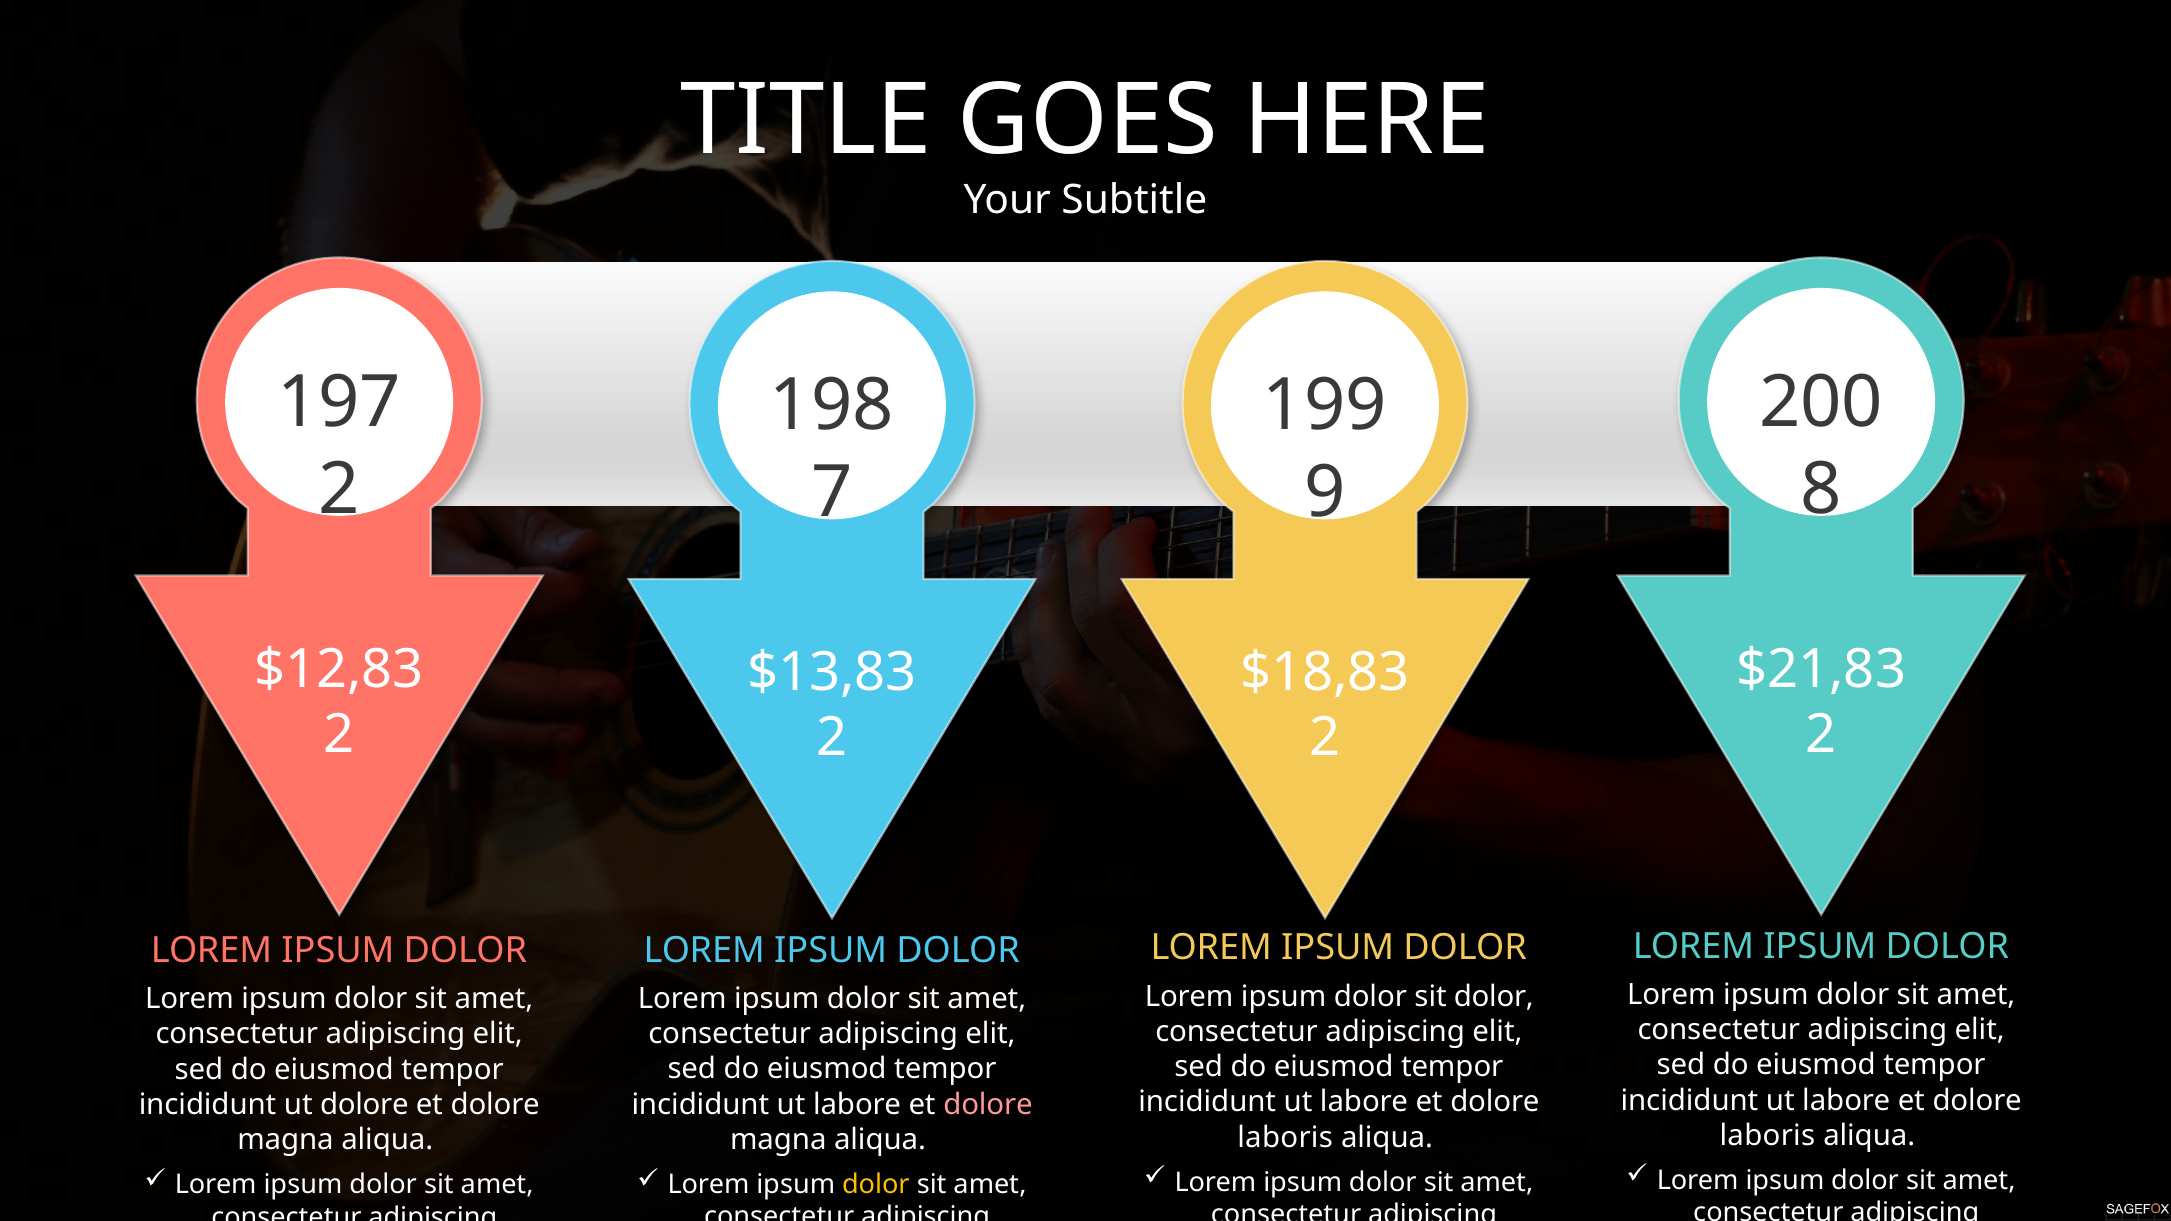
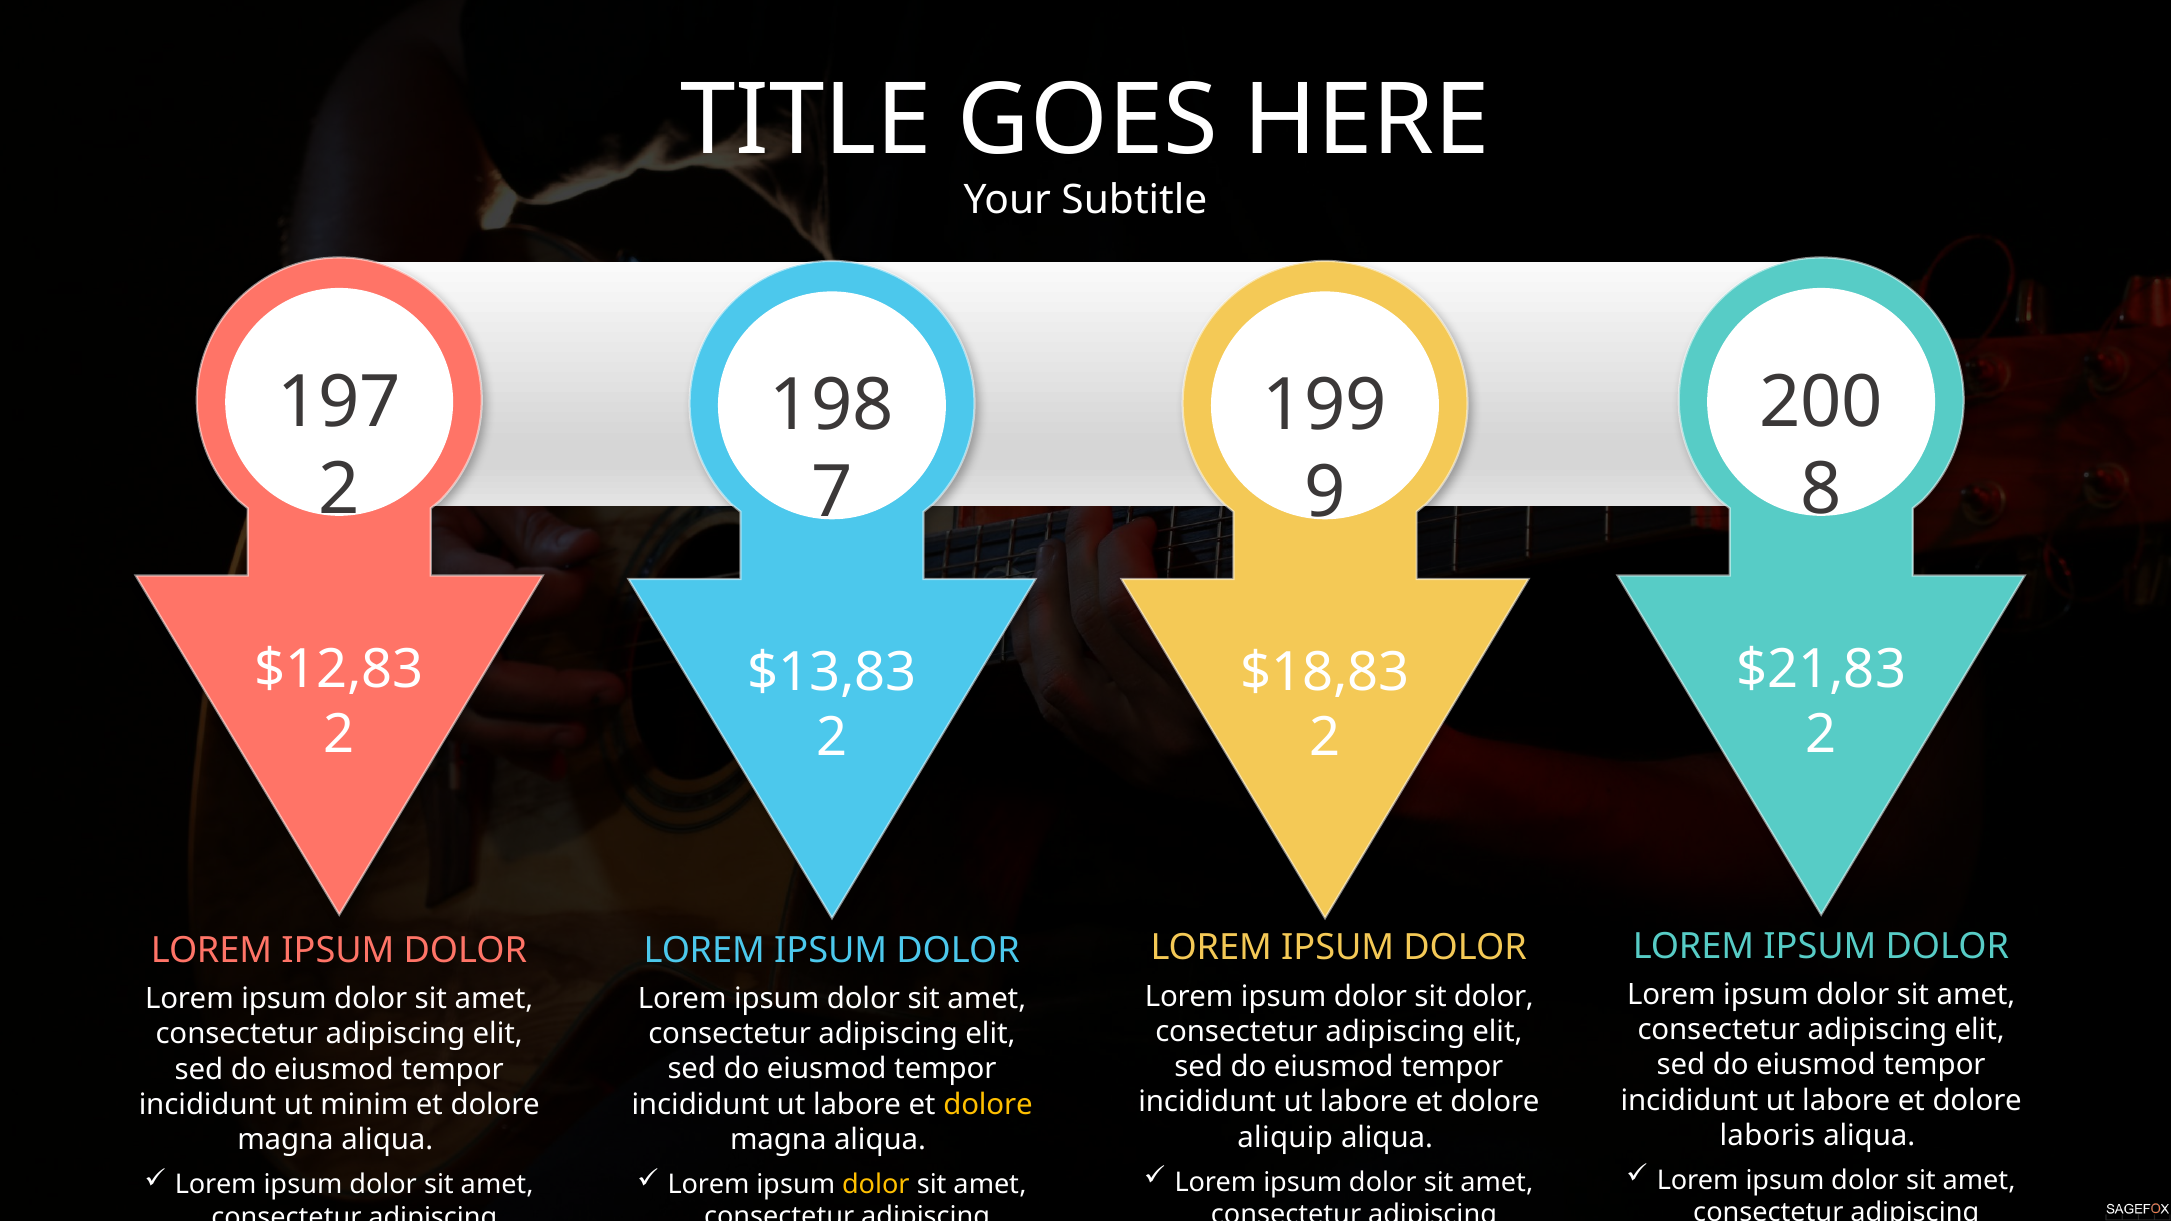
dolore colour: pink -> yellow (988, 1105)
ut dolore: dolore -> minim (364, 1105)
laboris: laboris -> aliquip (1285, 1138)
